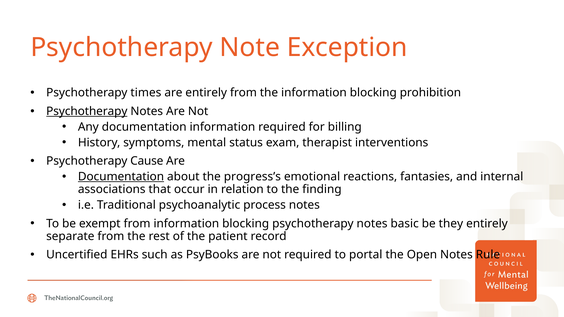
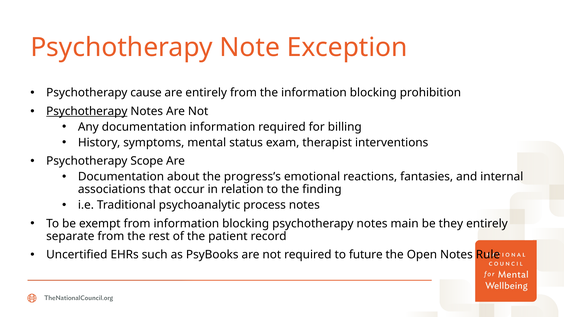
times: times -> cause (146, 93)
Cause: Cause -> Scope (147, 161)
Documentation underline: present -> none (121, 177)
basic: basic -> main (405, 224)
portal: portal -> future (366, 255)
